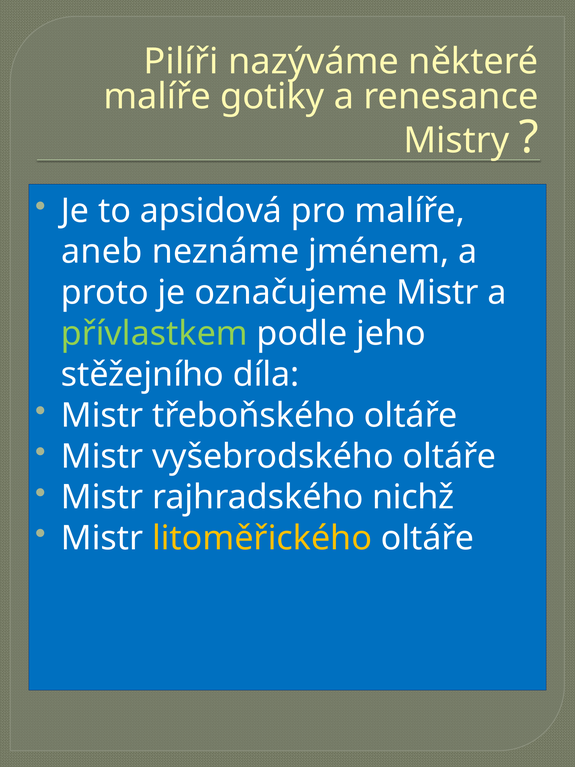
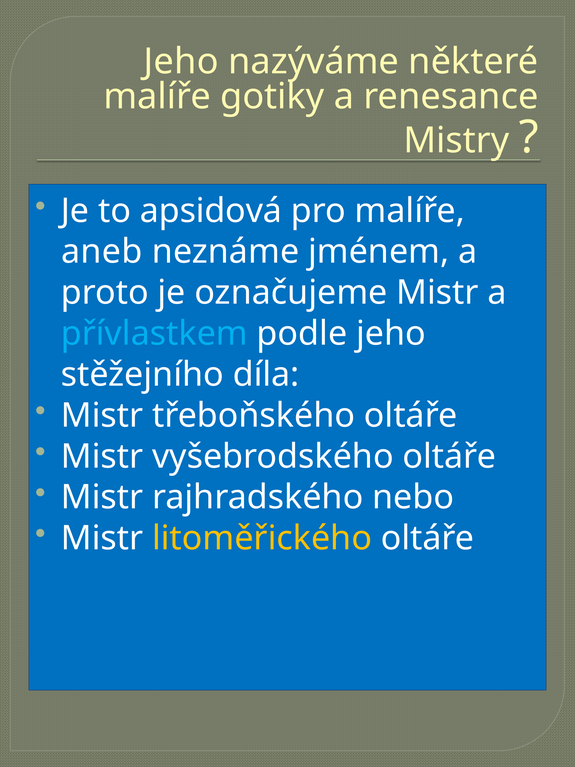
Pilíři: Pilíři -> Jeho (181, 62)
přívlastkem colour: light green -> light blue (154, 333)
nichž: nichž -> nebo (413, 497)
